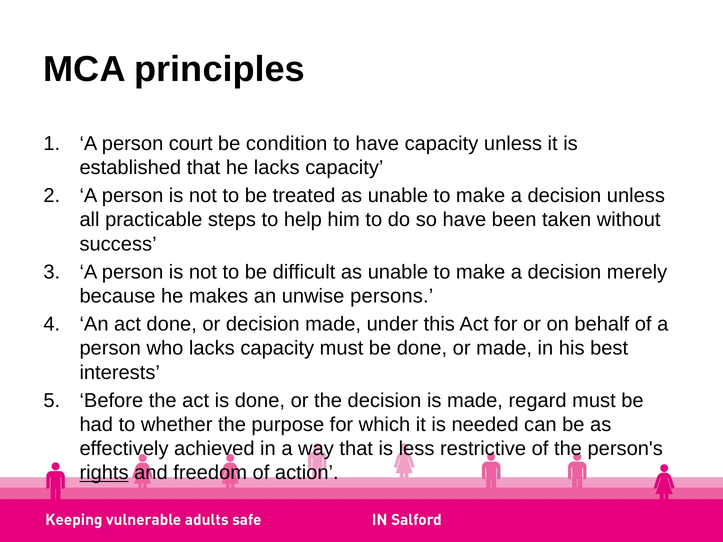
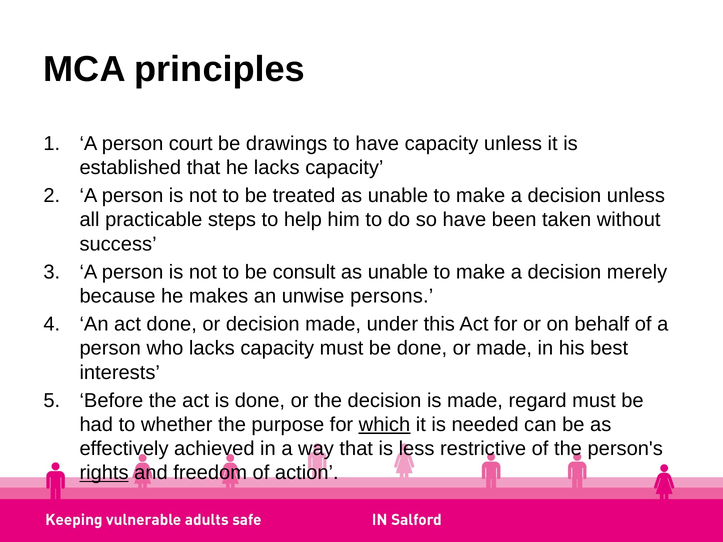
condition: condition -> drawings (287, 144)
difficult: difficult -> consult (304, 272)
which underline: none -> present (384, 425)
